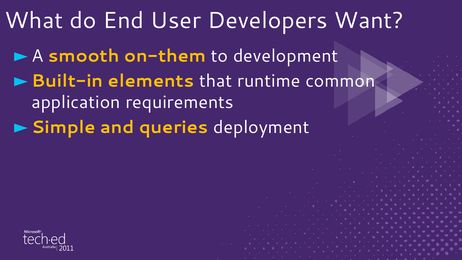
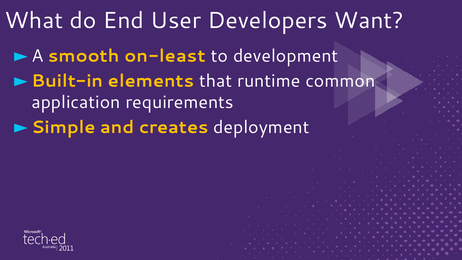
on-them: on-them -> on-least (165, 56)
queries: queries -> creates (174, 127)
